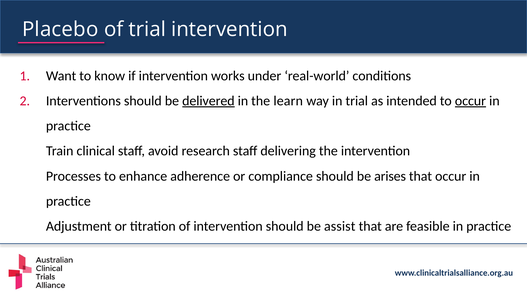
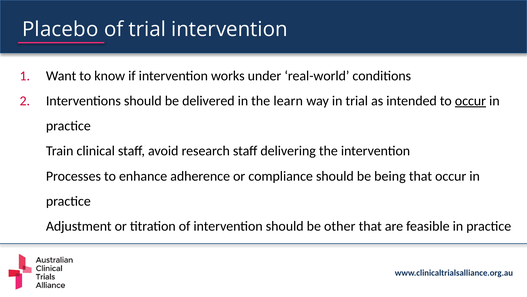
delivered underline: present -> none (208, 101)
arises: arises -> being (390, 176)
assist: assist -> other (340, 226)
